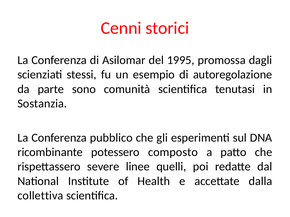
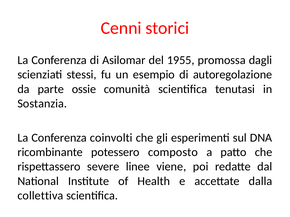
1995: 1995 -> 1955 (181, 60)
sono: sono -> ossie (84, 89)
pubblico: pubblico -> coinvolti (111, 138)
quelli: quelli -> viene (171, 167)
